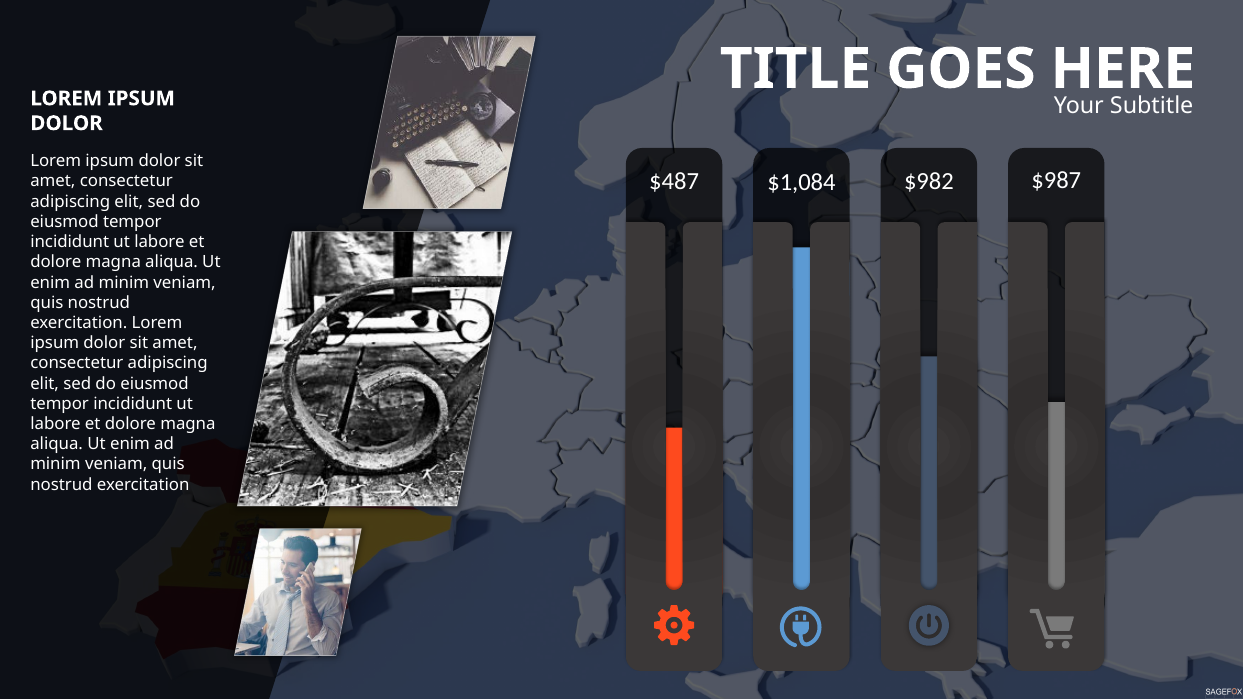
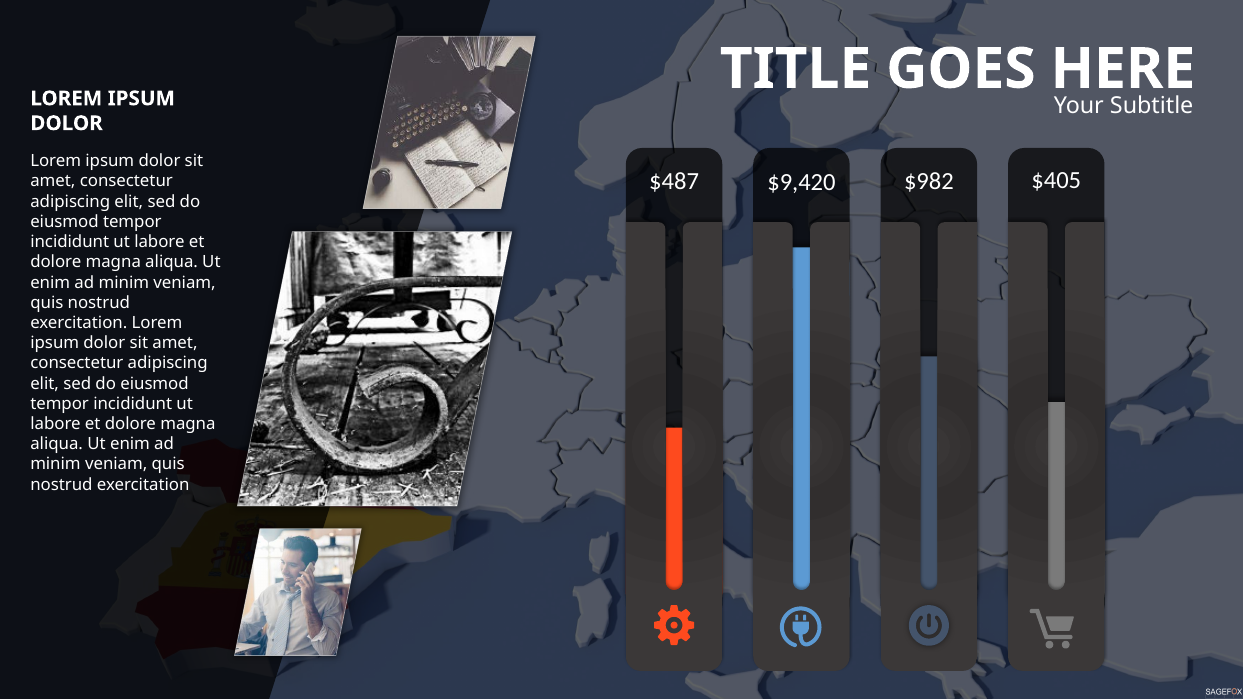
$1,084: $1,084 -> $9,420 (801, 183)
$987: $987 -> $405 (1056, 181)
